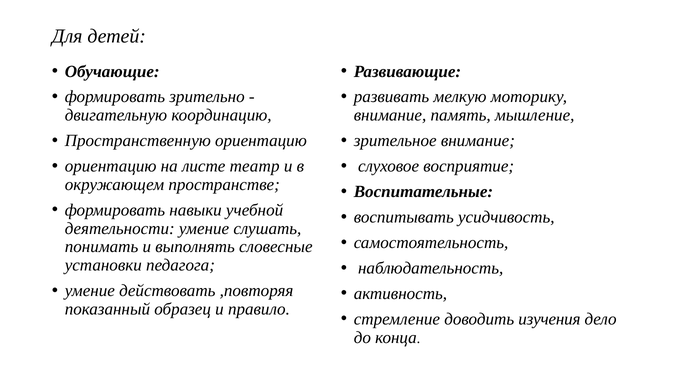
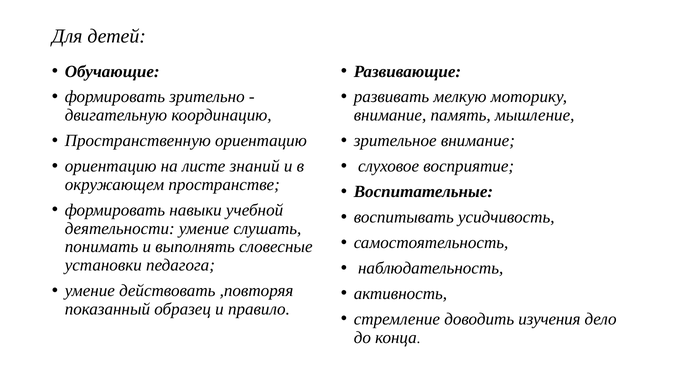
театр: театр -> знаний (255, 166)
